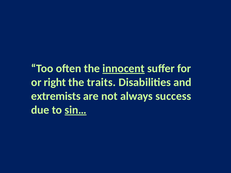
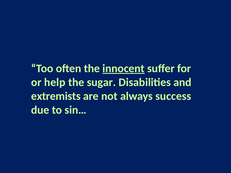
right: right -> help (55, 82)
traits: traits -> sugar (101, 82)
sin… underline: present -> none (76, 110)
